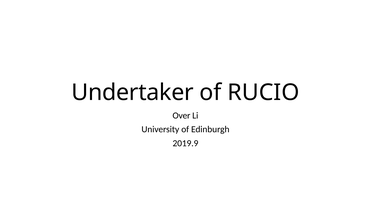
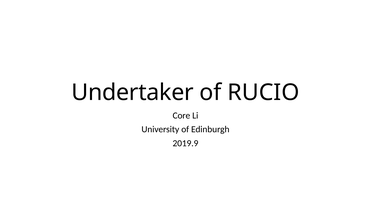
Over: Over -> Core (181, 116)
